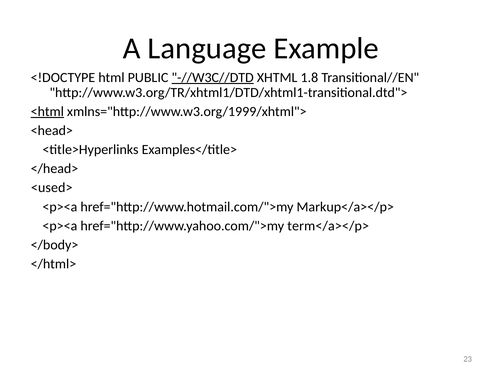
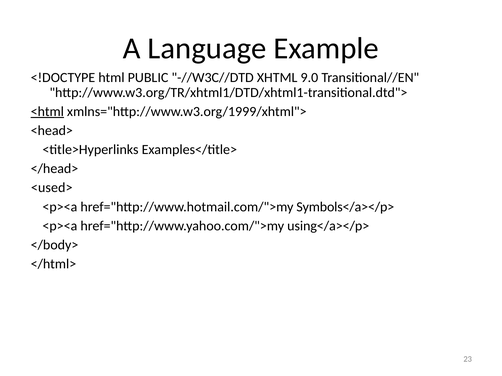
-//W3C//DTD underline: present -> none (213, 78)
1.8: 1.8 -> 9.0 (309, 78)
Markup</a></p>: Markup</a></p> -> Symbols</a></p> (345, 207)
term</a></p>: term</a></p> -> using</a></p> (328, 226)
